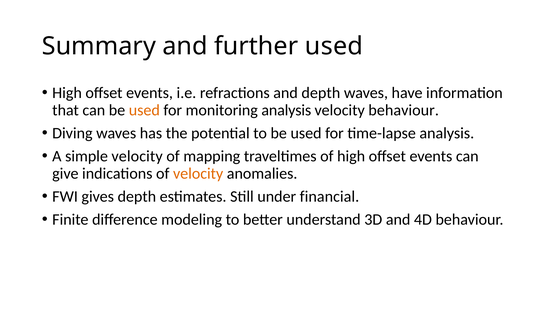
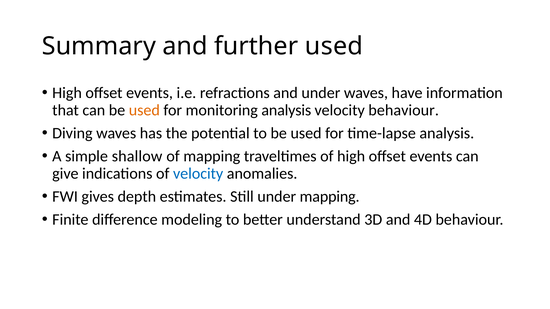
and depth: depth -> under (321, 93)
simple velocity: velocity -> shallow (137, 156)
velocity colour: orange -> blue (198, 174)
under financial: financial -> mapping (330, 197)
